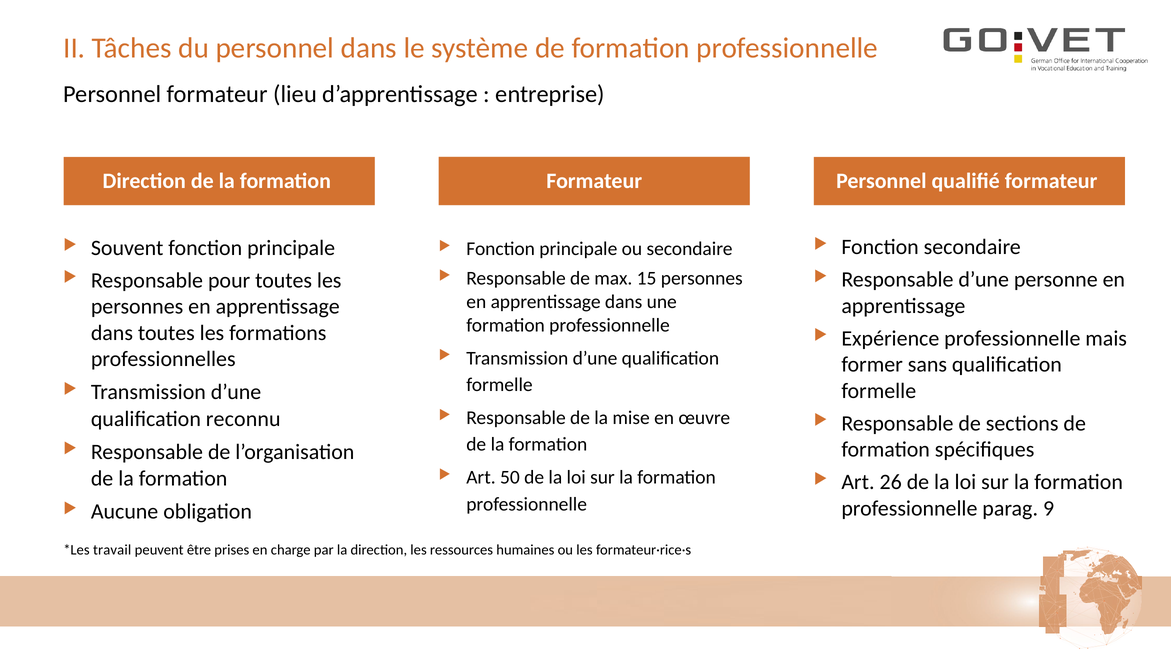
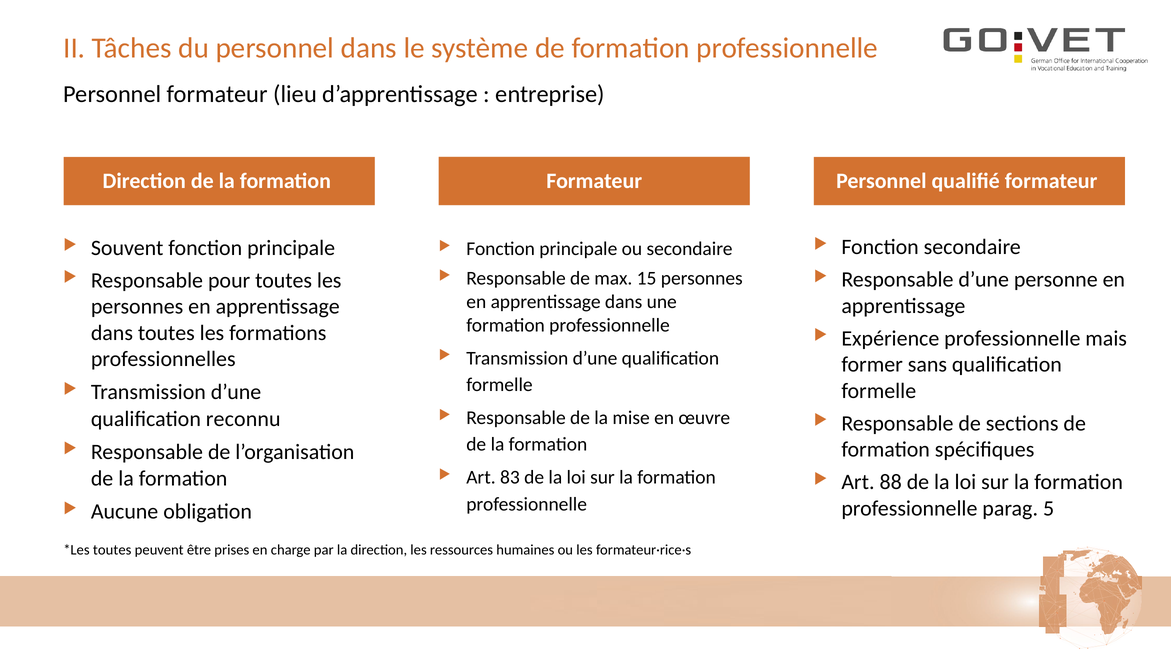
50: 50 -> 83 (510, 478)
26: 26 -> 88 (891, 483)
9: 9 -> 5 (1049, 509)
travail: travail -> toutes (112, 551)
